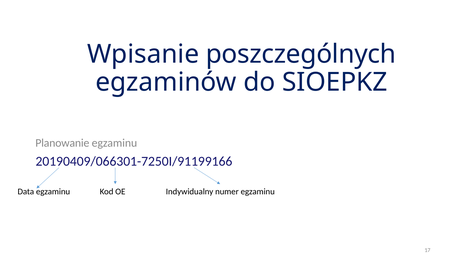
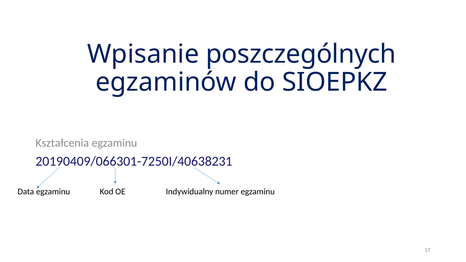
Planowanie: Planowanie -> Kształcenia (62, 143)
20190409/066301-7250I/91199166: 20190409/066301-7250I/91199166 -> 20190409/066301-7250I/40638231 (134, 161)
